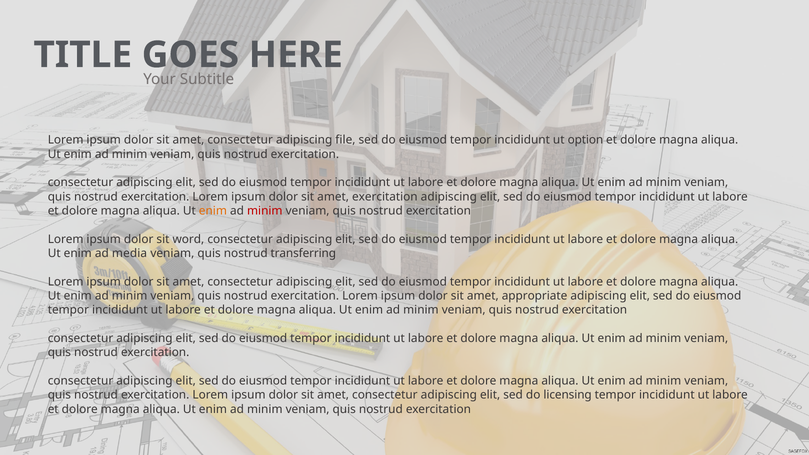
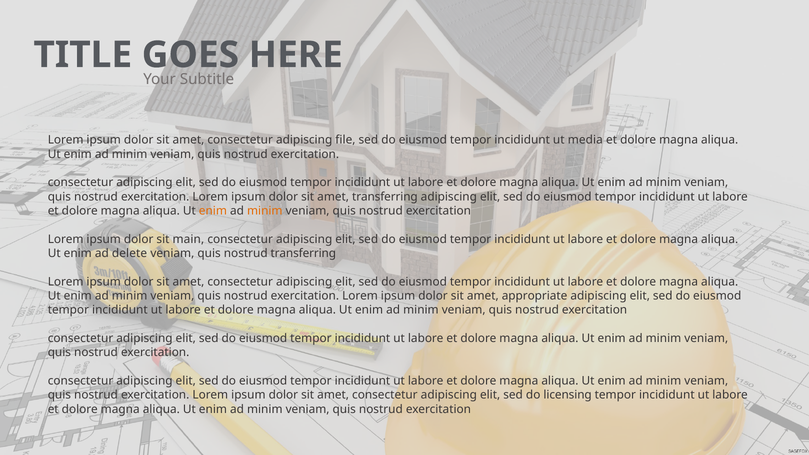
option: option -> media (585, 140)
amet exercitation: exercitation -> transferring (385, 197)
minim colour: red -> orange (265, 211)
word: word -> main (188, 239)
media: media -> delete (130, 253)
